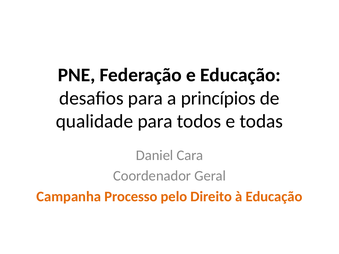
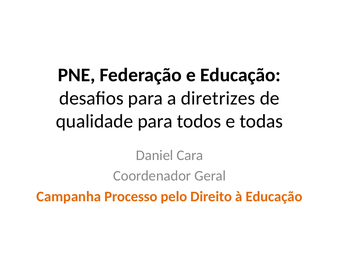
princípios: princípios -> diretrizes (218, 98)
